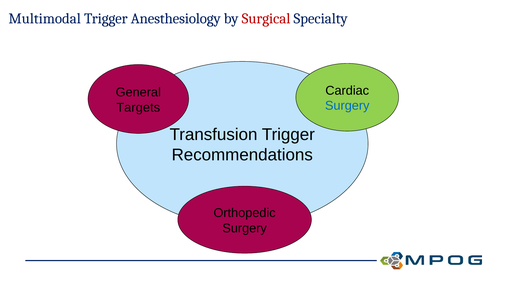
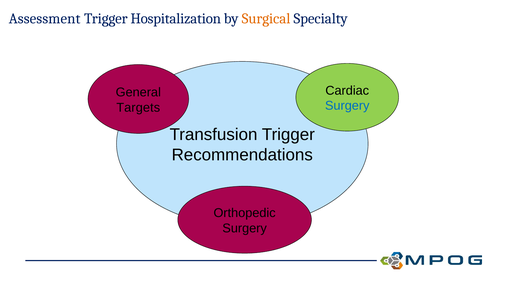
Multimodal: Multimodal -> Assessment (45, 19)
Anesthesiology: Anesthesiology -> Hospitalization (176, 19)
Surgical colour: red -> orange (266, 19)
